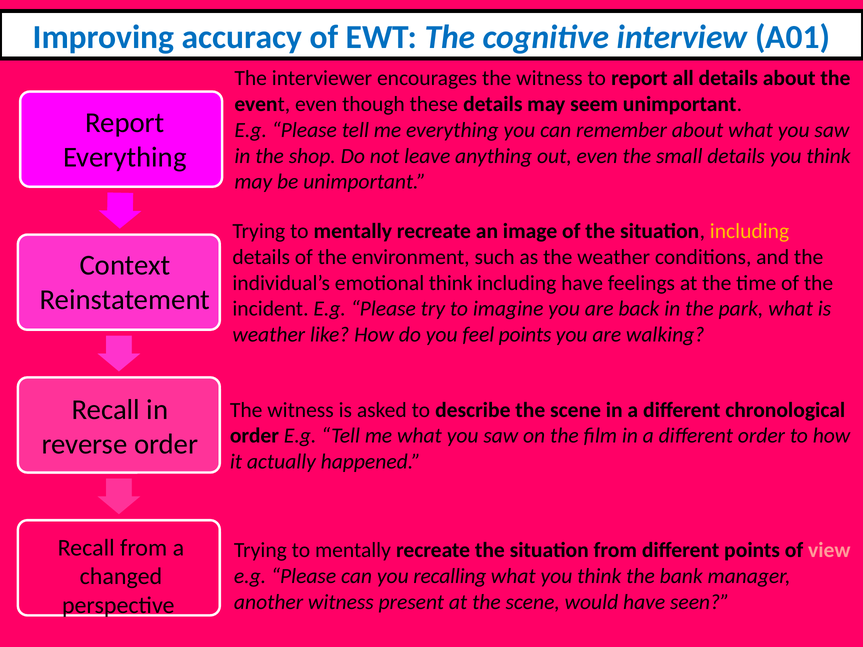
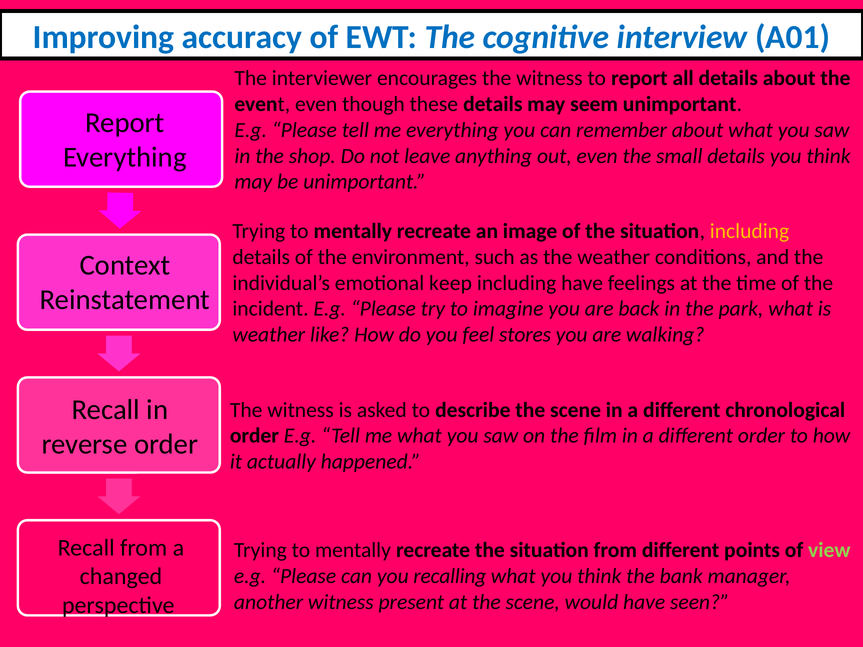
emotional think: think -> keep (451, 283)
feel points: points -> stores (525, 335)
view colour: pink -> light green (829, 551)
